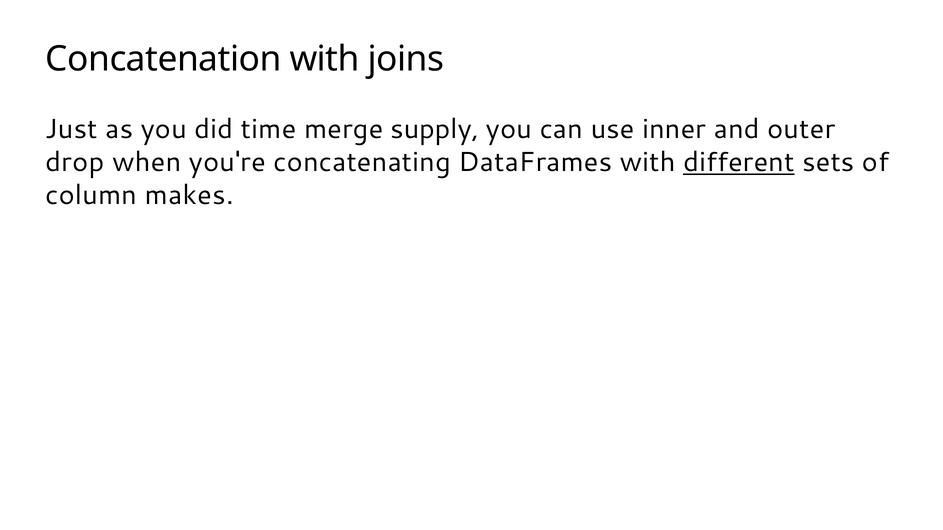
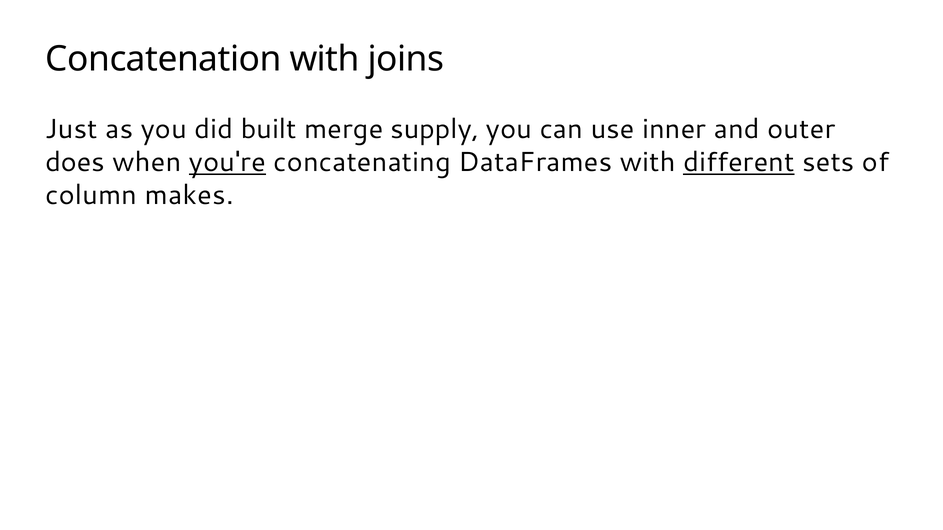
time: time -> built (269, 129)
drop: drop -> does (75, 162)
you're underline: none -> present (227, 162)
